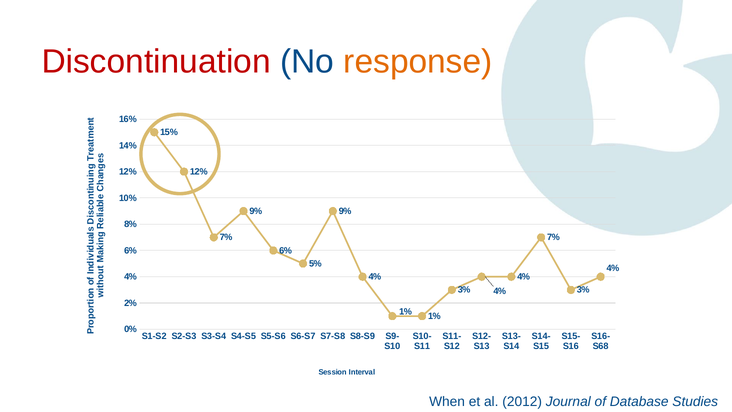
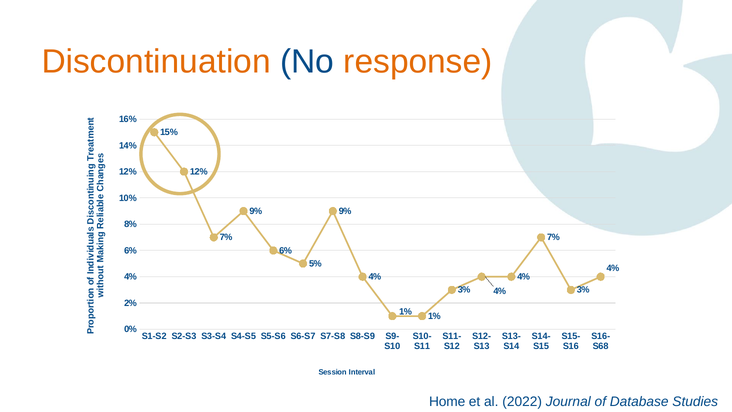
Discontinuation colour: red -> orange (156, 62)
When: When -> Home (447, 401)
2012: 2012 -> 2022 (522, 401)
